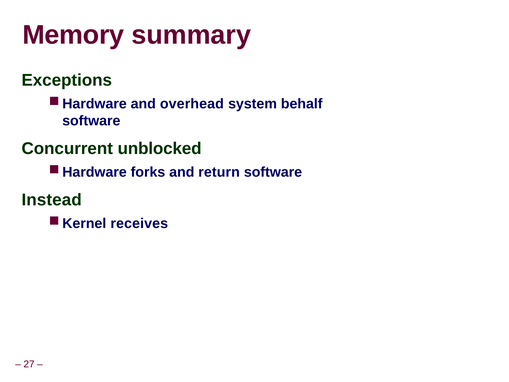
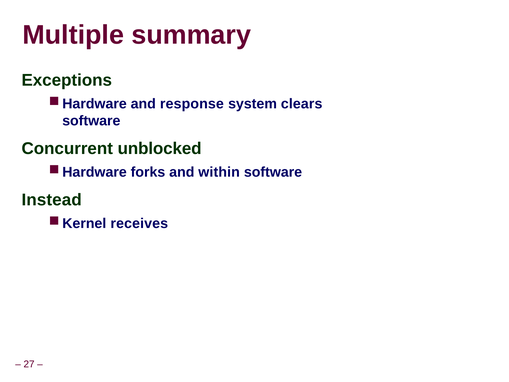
Memory: Memory -> Multiple (73, 35)
overhead: overhead -> response (192, 104)
behalf: behalf -> clears (302, 104)
return: return -> within (219, 172)
